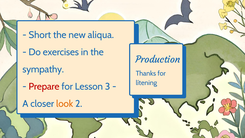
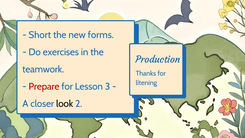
aliqua: aliqua -> forms (101, 35)
sympathy: sympathy -> teamwork (43, 69)
look colour: orange -> black (65, 104)
